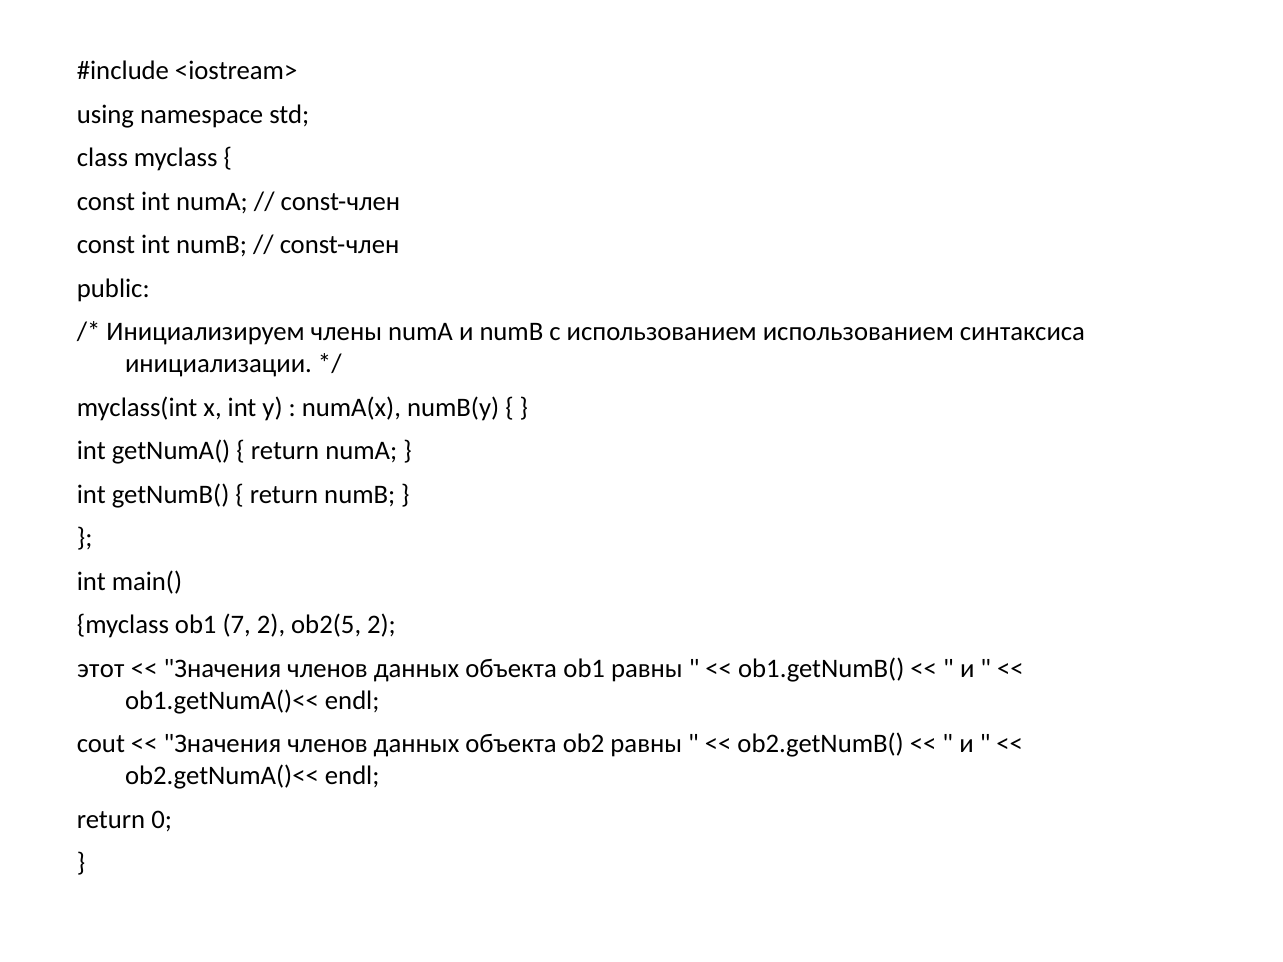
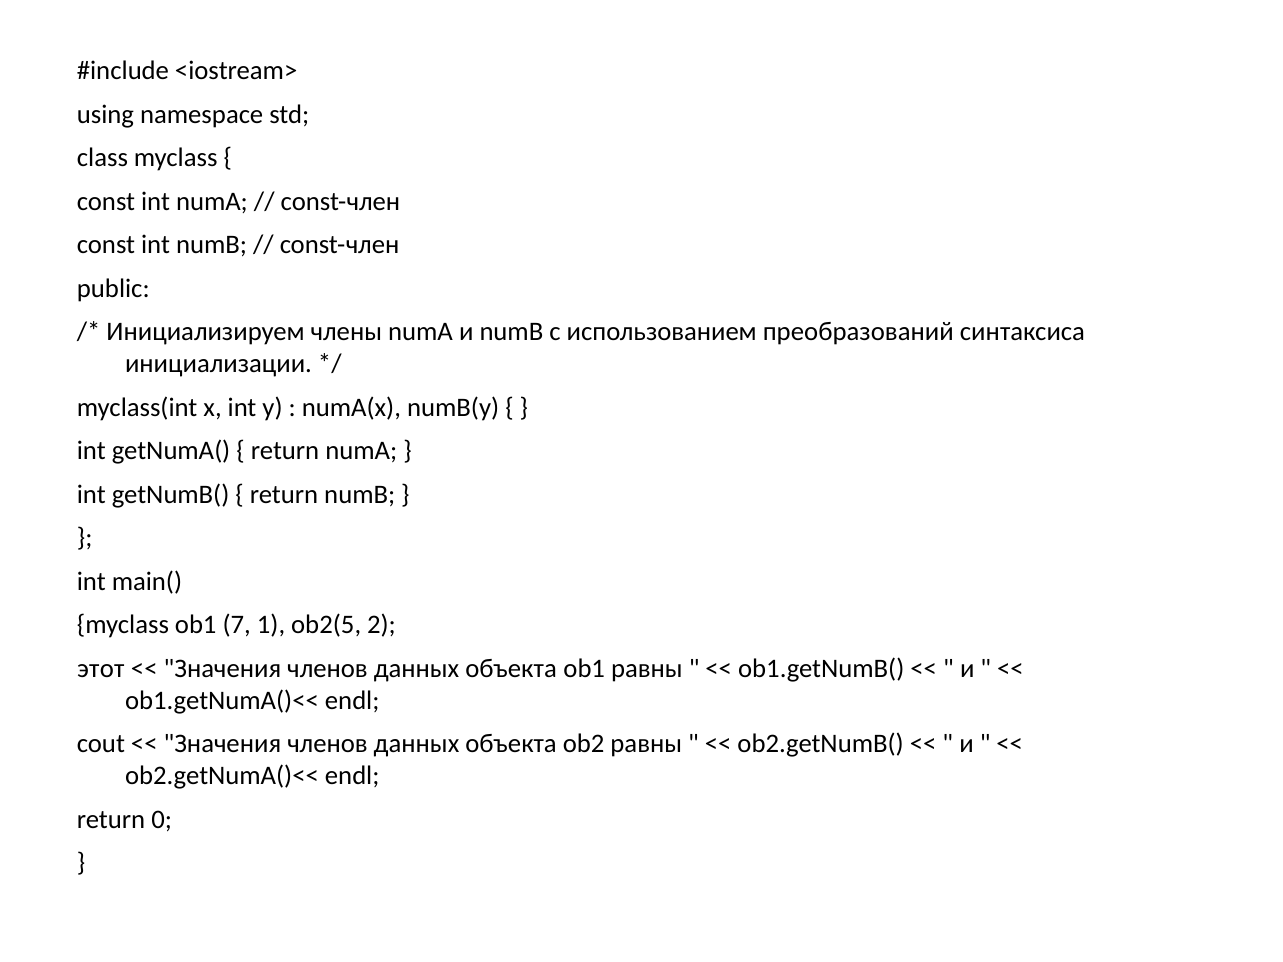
использованием использованием: использованием -> преобразований (858, 332)
7 2: 2 -> 1 (271, 625)
